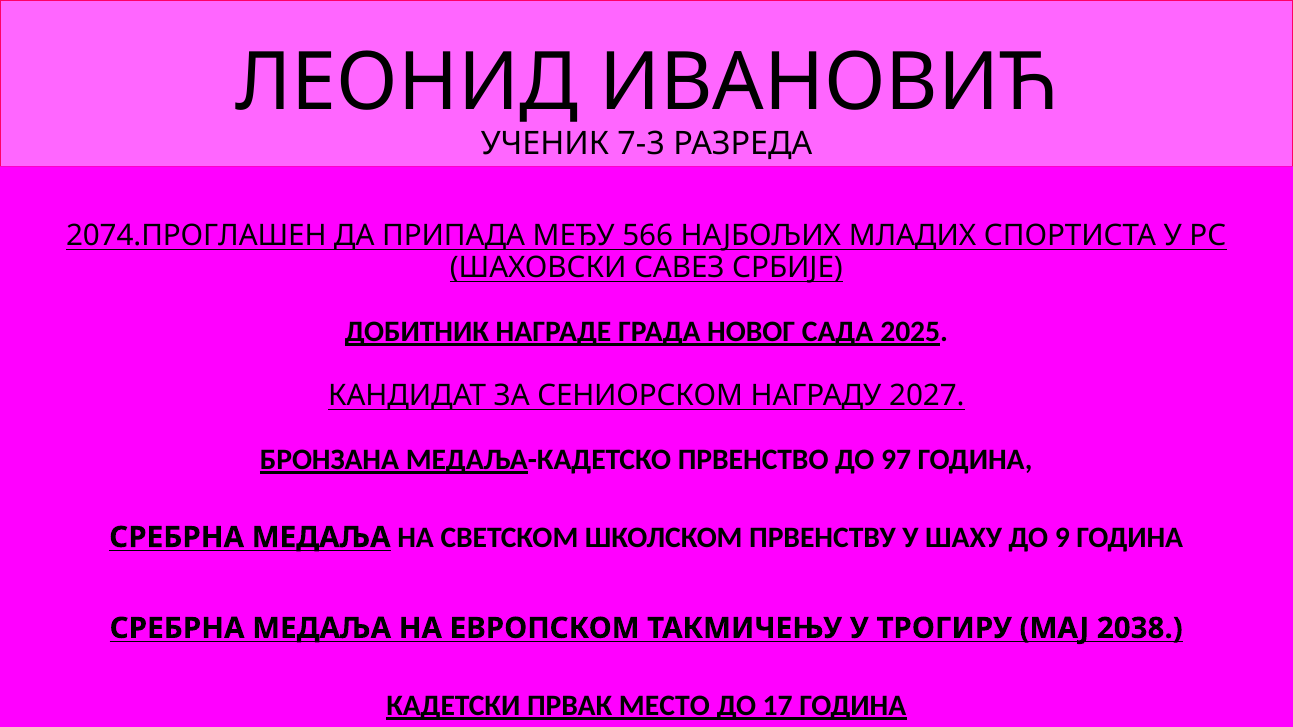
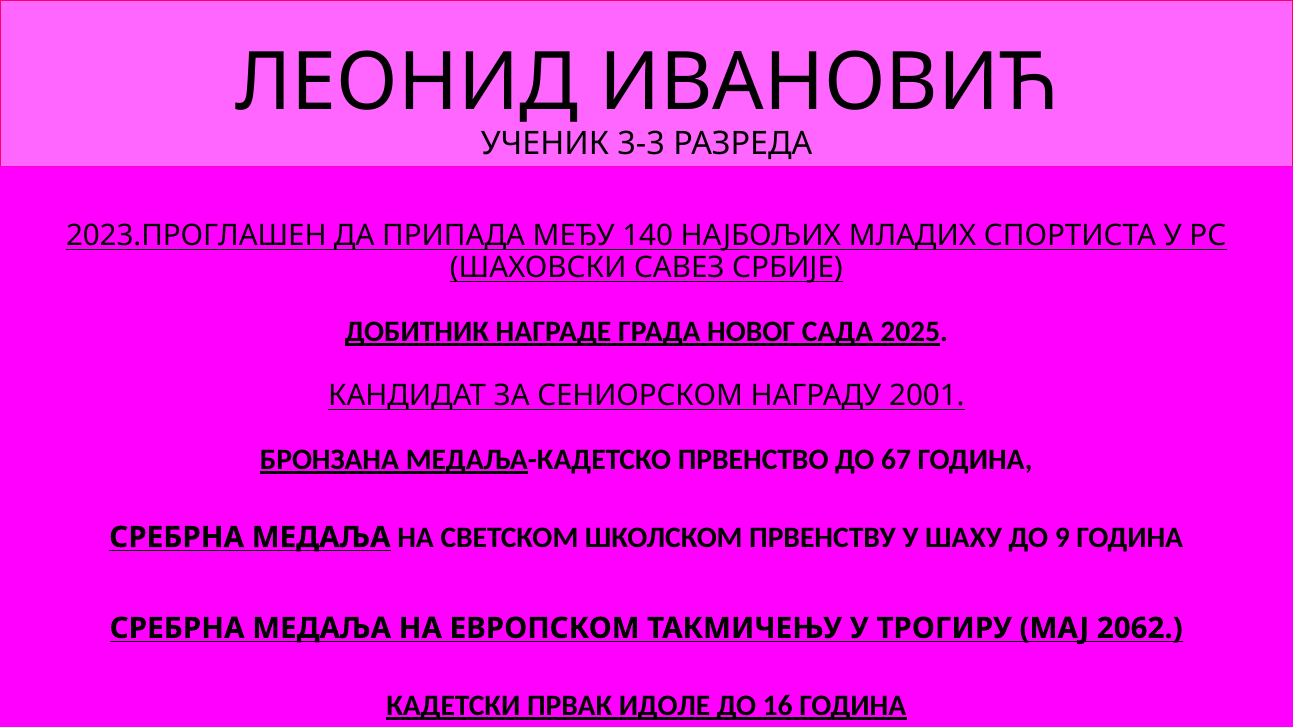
7-3: 7-3 -> 3-3 (641, 144)
2074.ПРОГЛАШЕН: 2074.ПРОГЛАШЕН -> 2023.ПРОГЛАШЕН (196, 236)
566: 566 -> 140 (648, 236)
2027: 2027 -> 2001 (927, 396)
97: 97 -> 67 (896, 460)
2038: 2038 -> 2062 (1140, 628)
МЕСТО: МЕСТО -> ИДОЛЕ (665, 706)
17: 17 -> 16 (778, 706)
